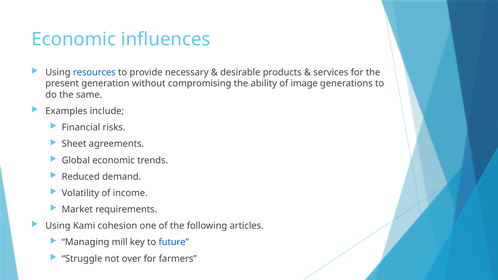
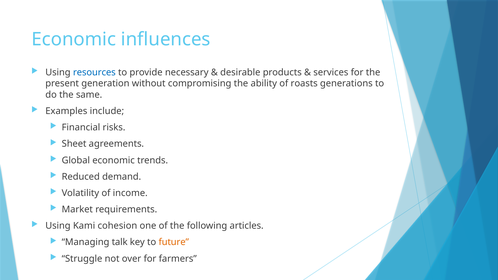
image: image -> roasts (304, 84)
mill: mill -> talk (120, 242)
future colour: blue -> orange (174, 242)
